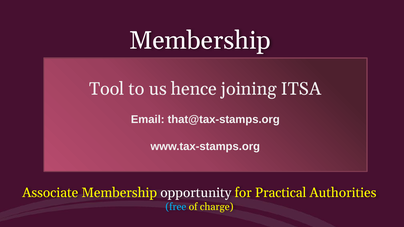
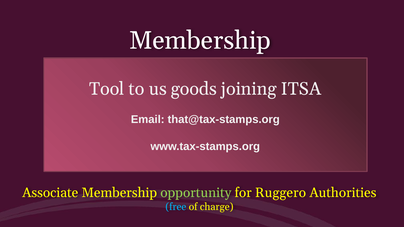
hence: hence -> goods (194, 89)
opportunity colour: white -> light green (196, 193)
Practical: Practical -> Ruggero (281, 193)
